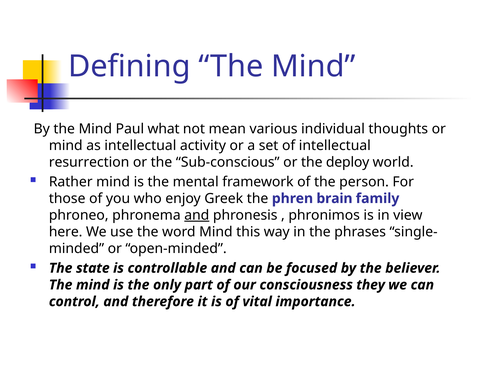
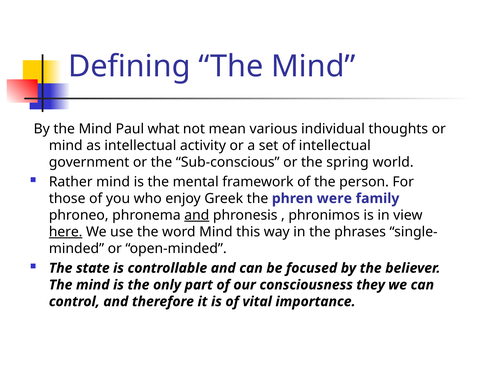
resurrection: resurrection -> government (89, 162)
deploy: deploy -> spring (348, 162)
brain: brain -> were (334, 198)
here underline: none -> present (66, 232)
